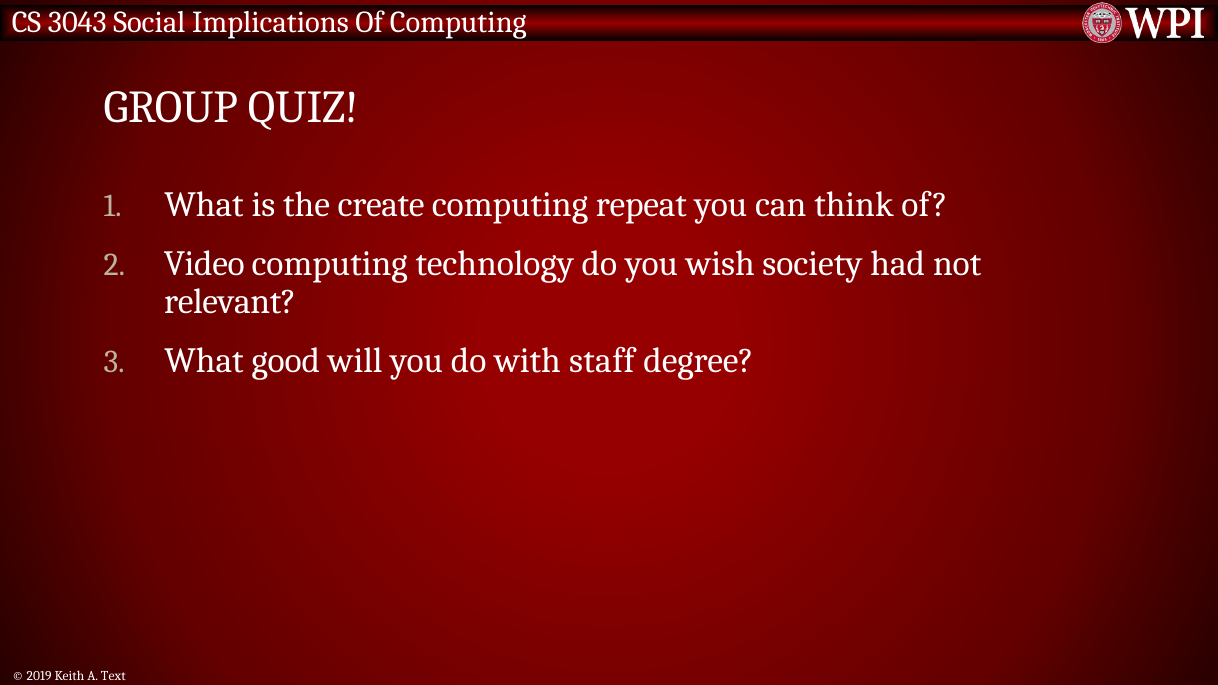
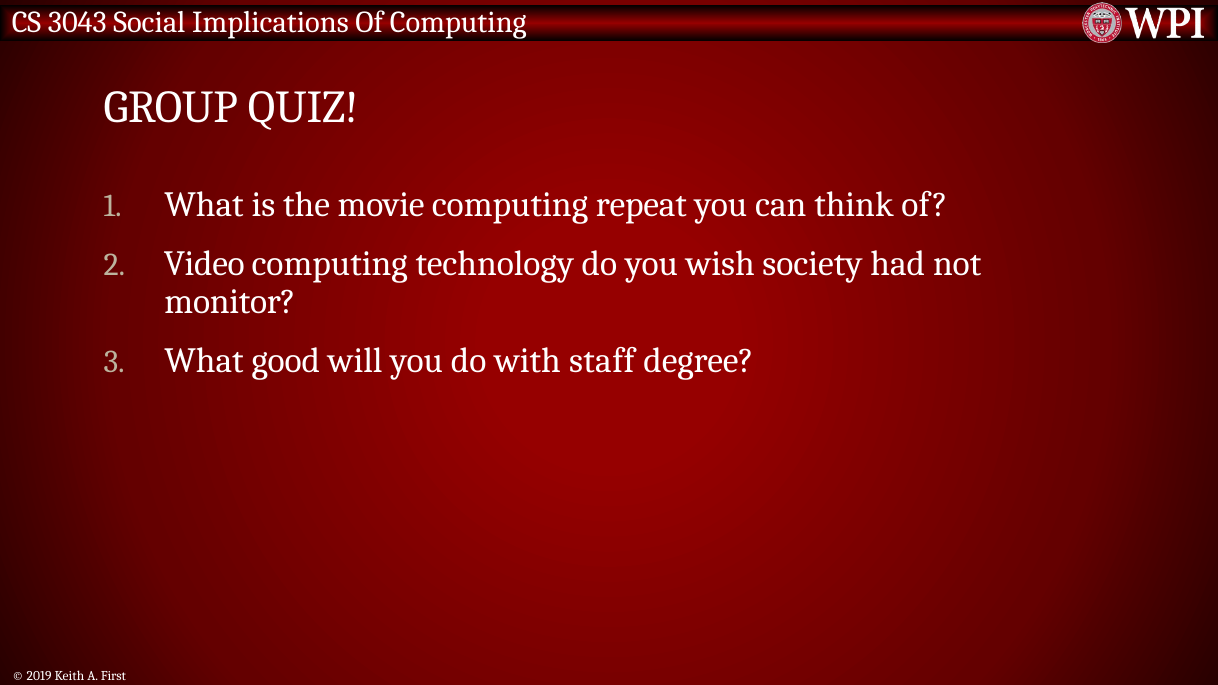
create: create -> movie (381, 205)
relevant: relevant -> monitor (230, 302)
Text: Text -> First (113, 676)
